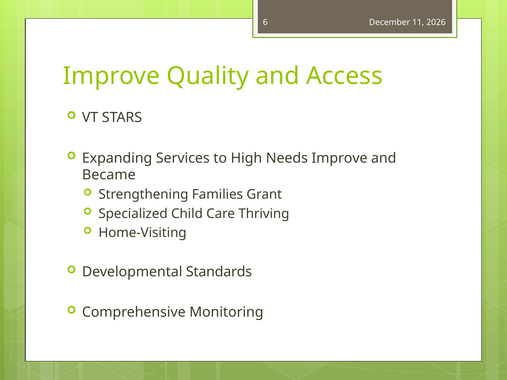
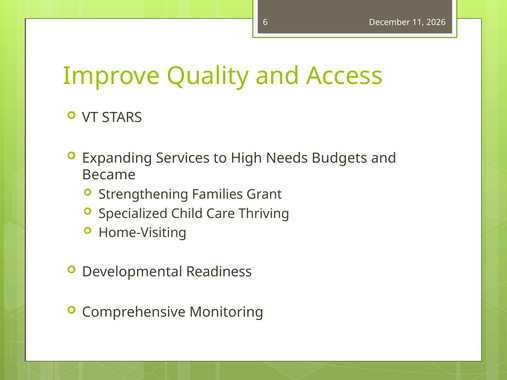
Needs Improve: Improve -> Budgets (339, 158)
Standards: Standards -> Readiness (219, 272)
